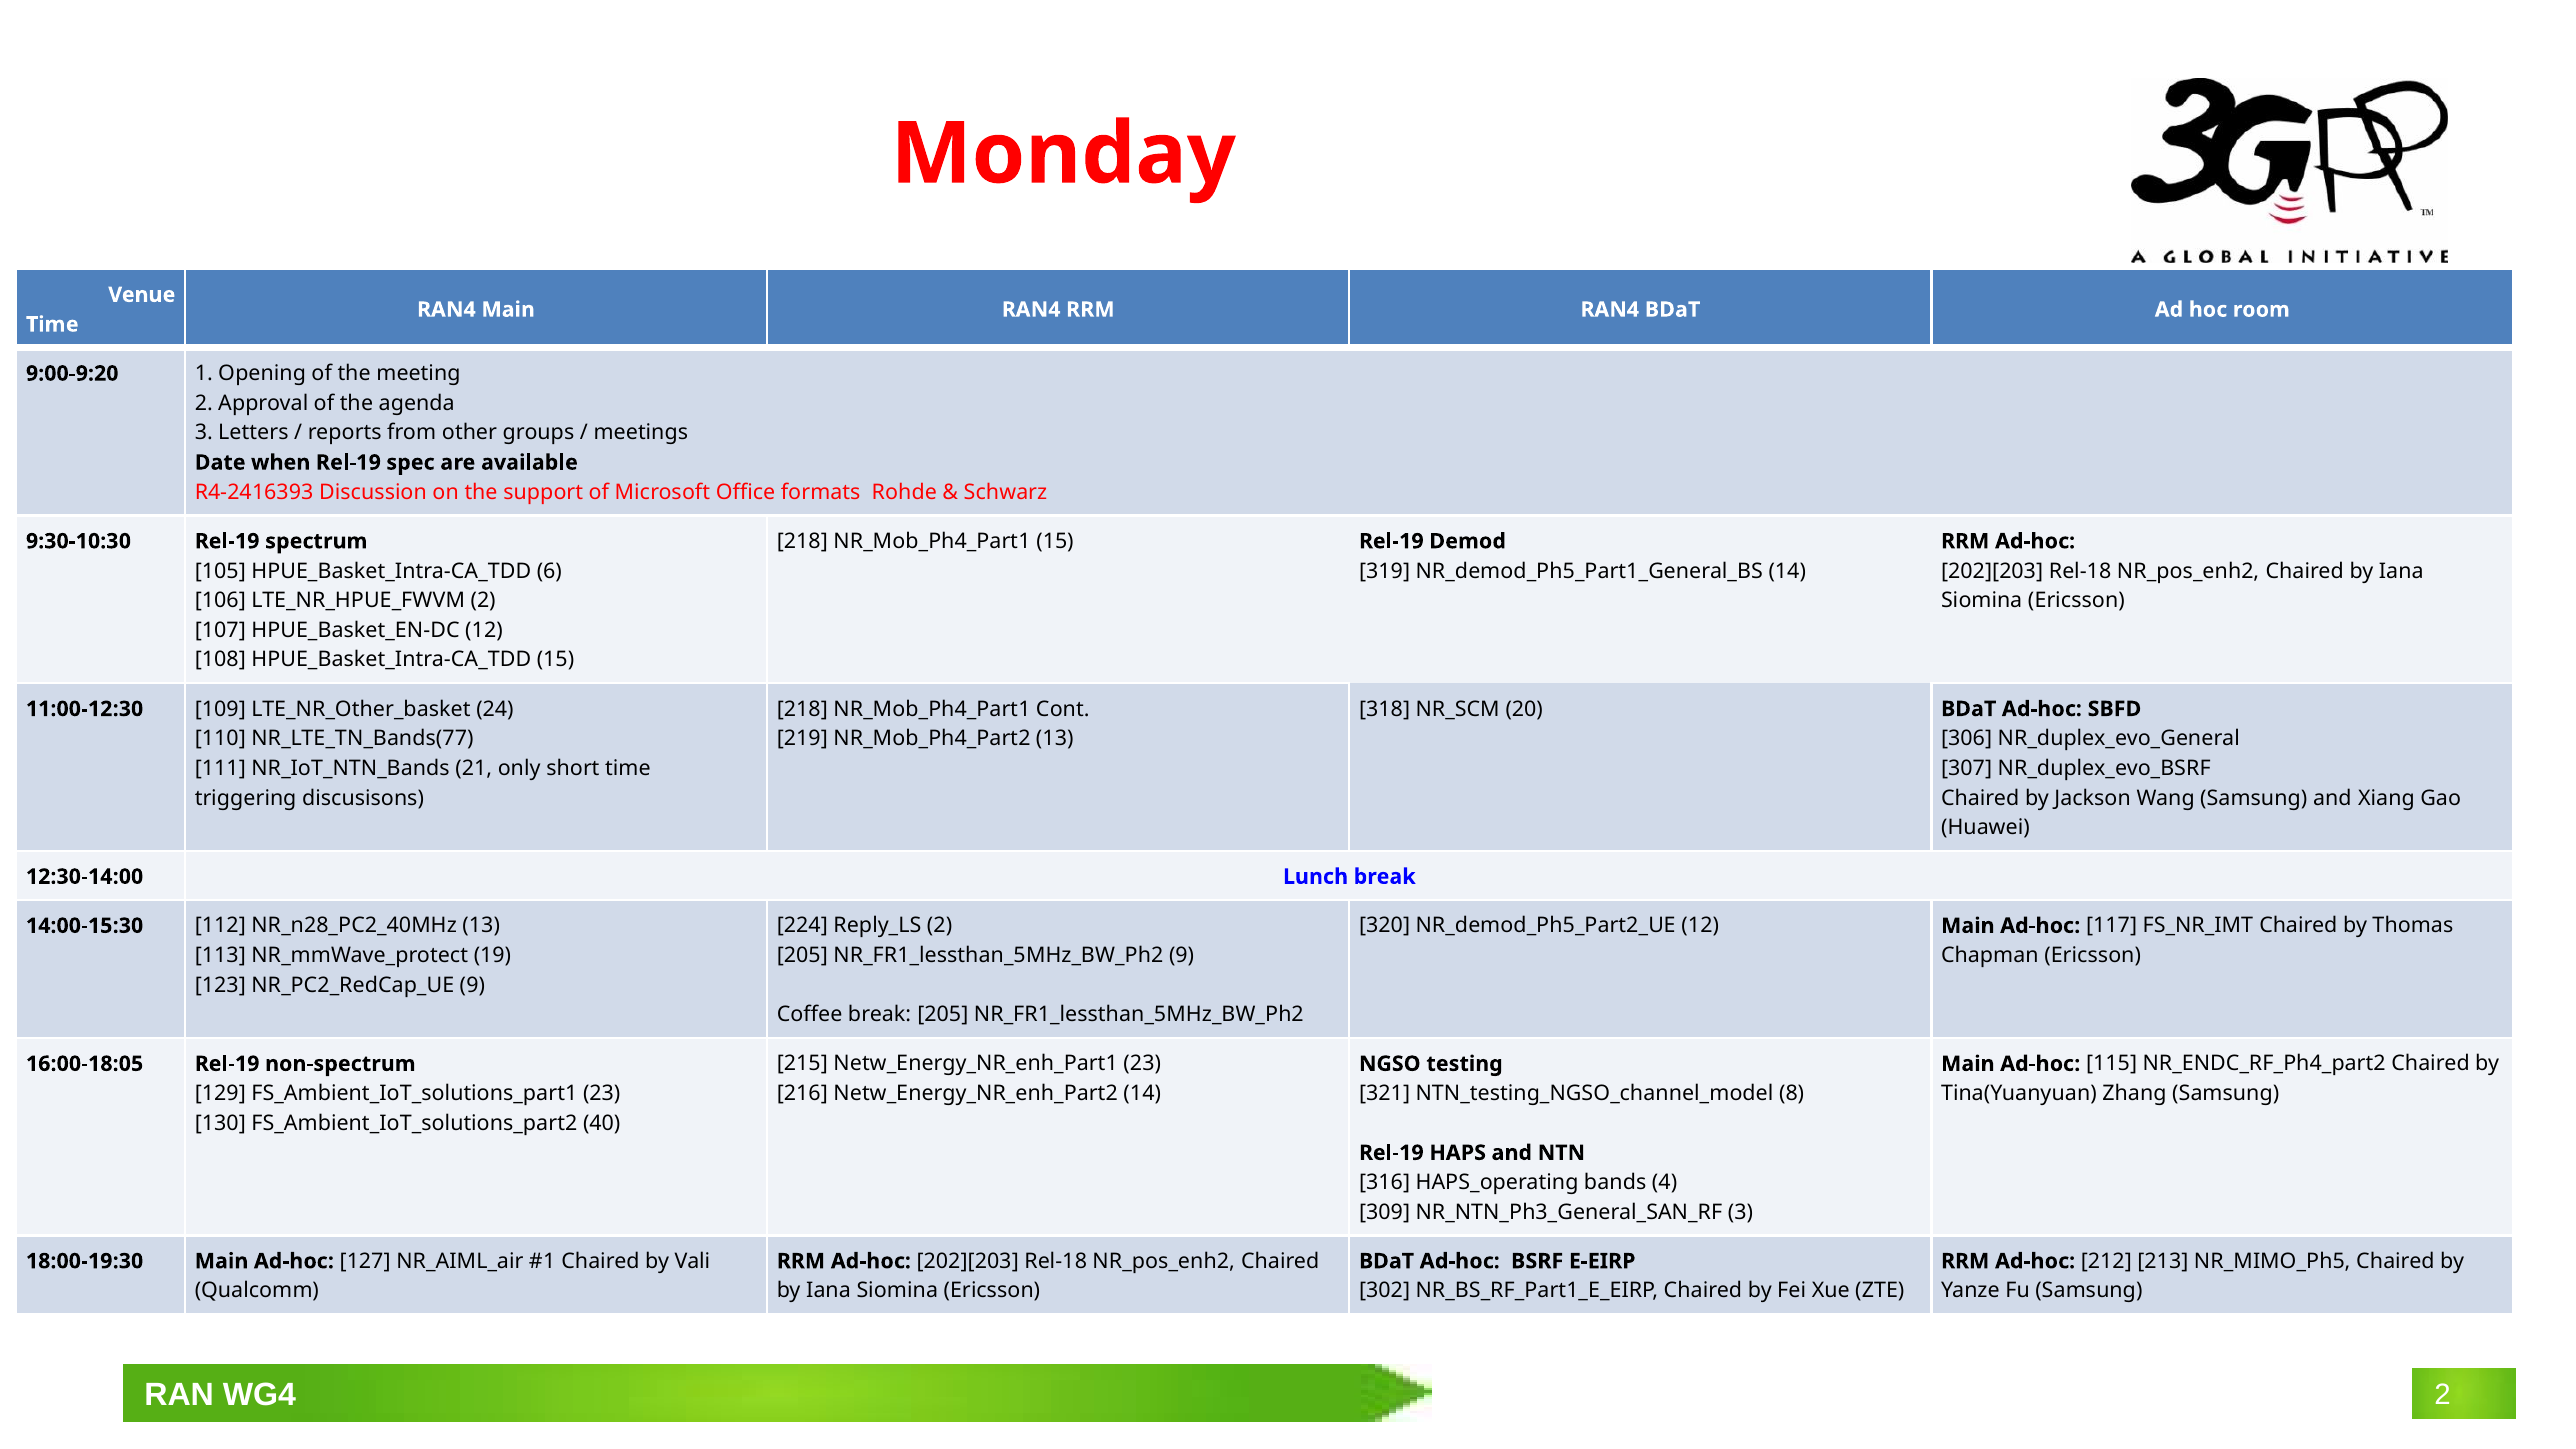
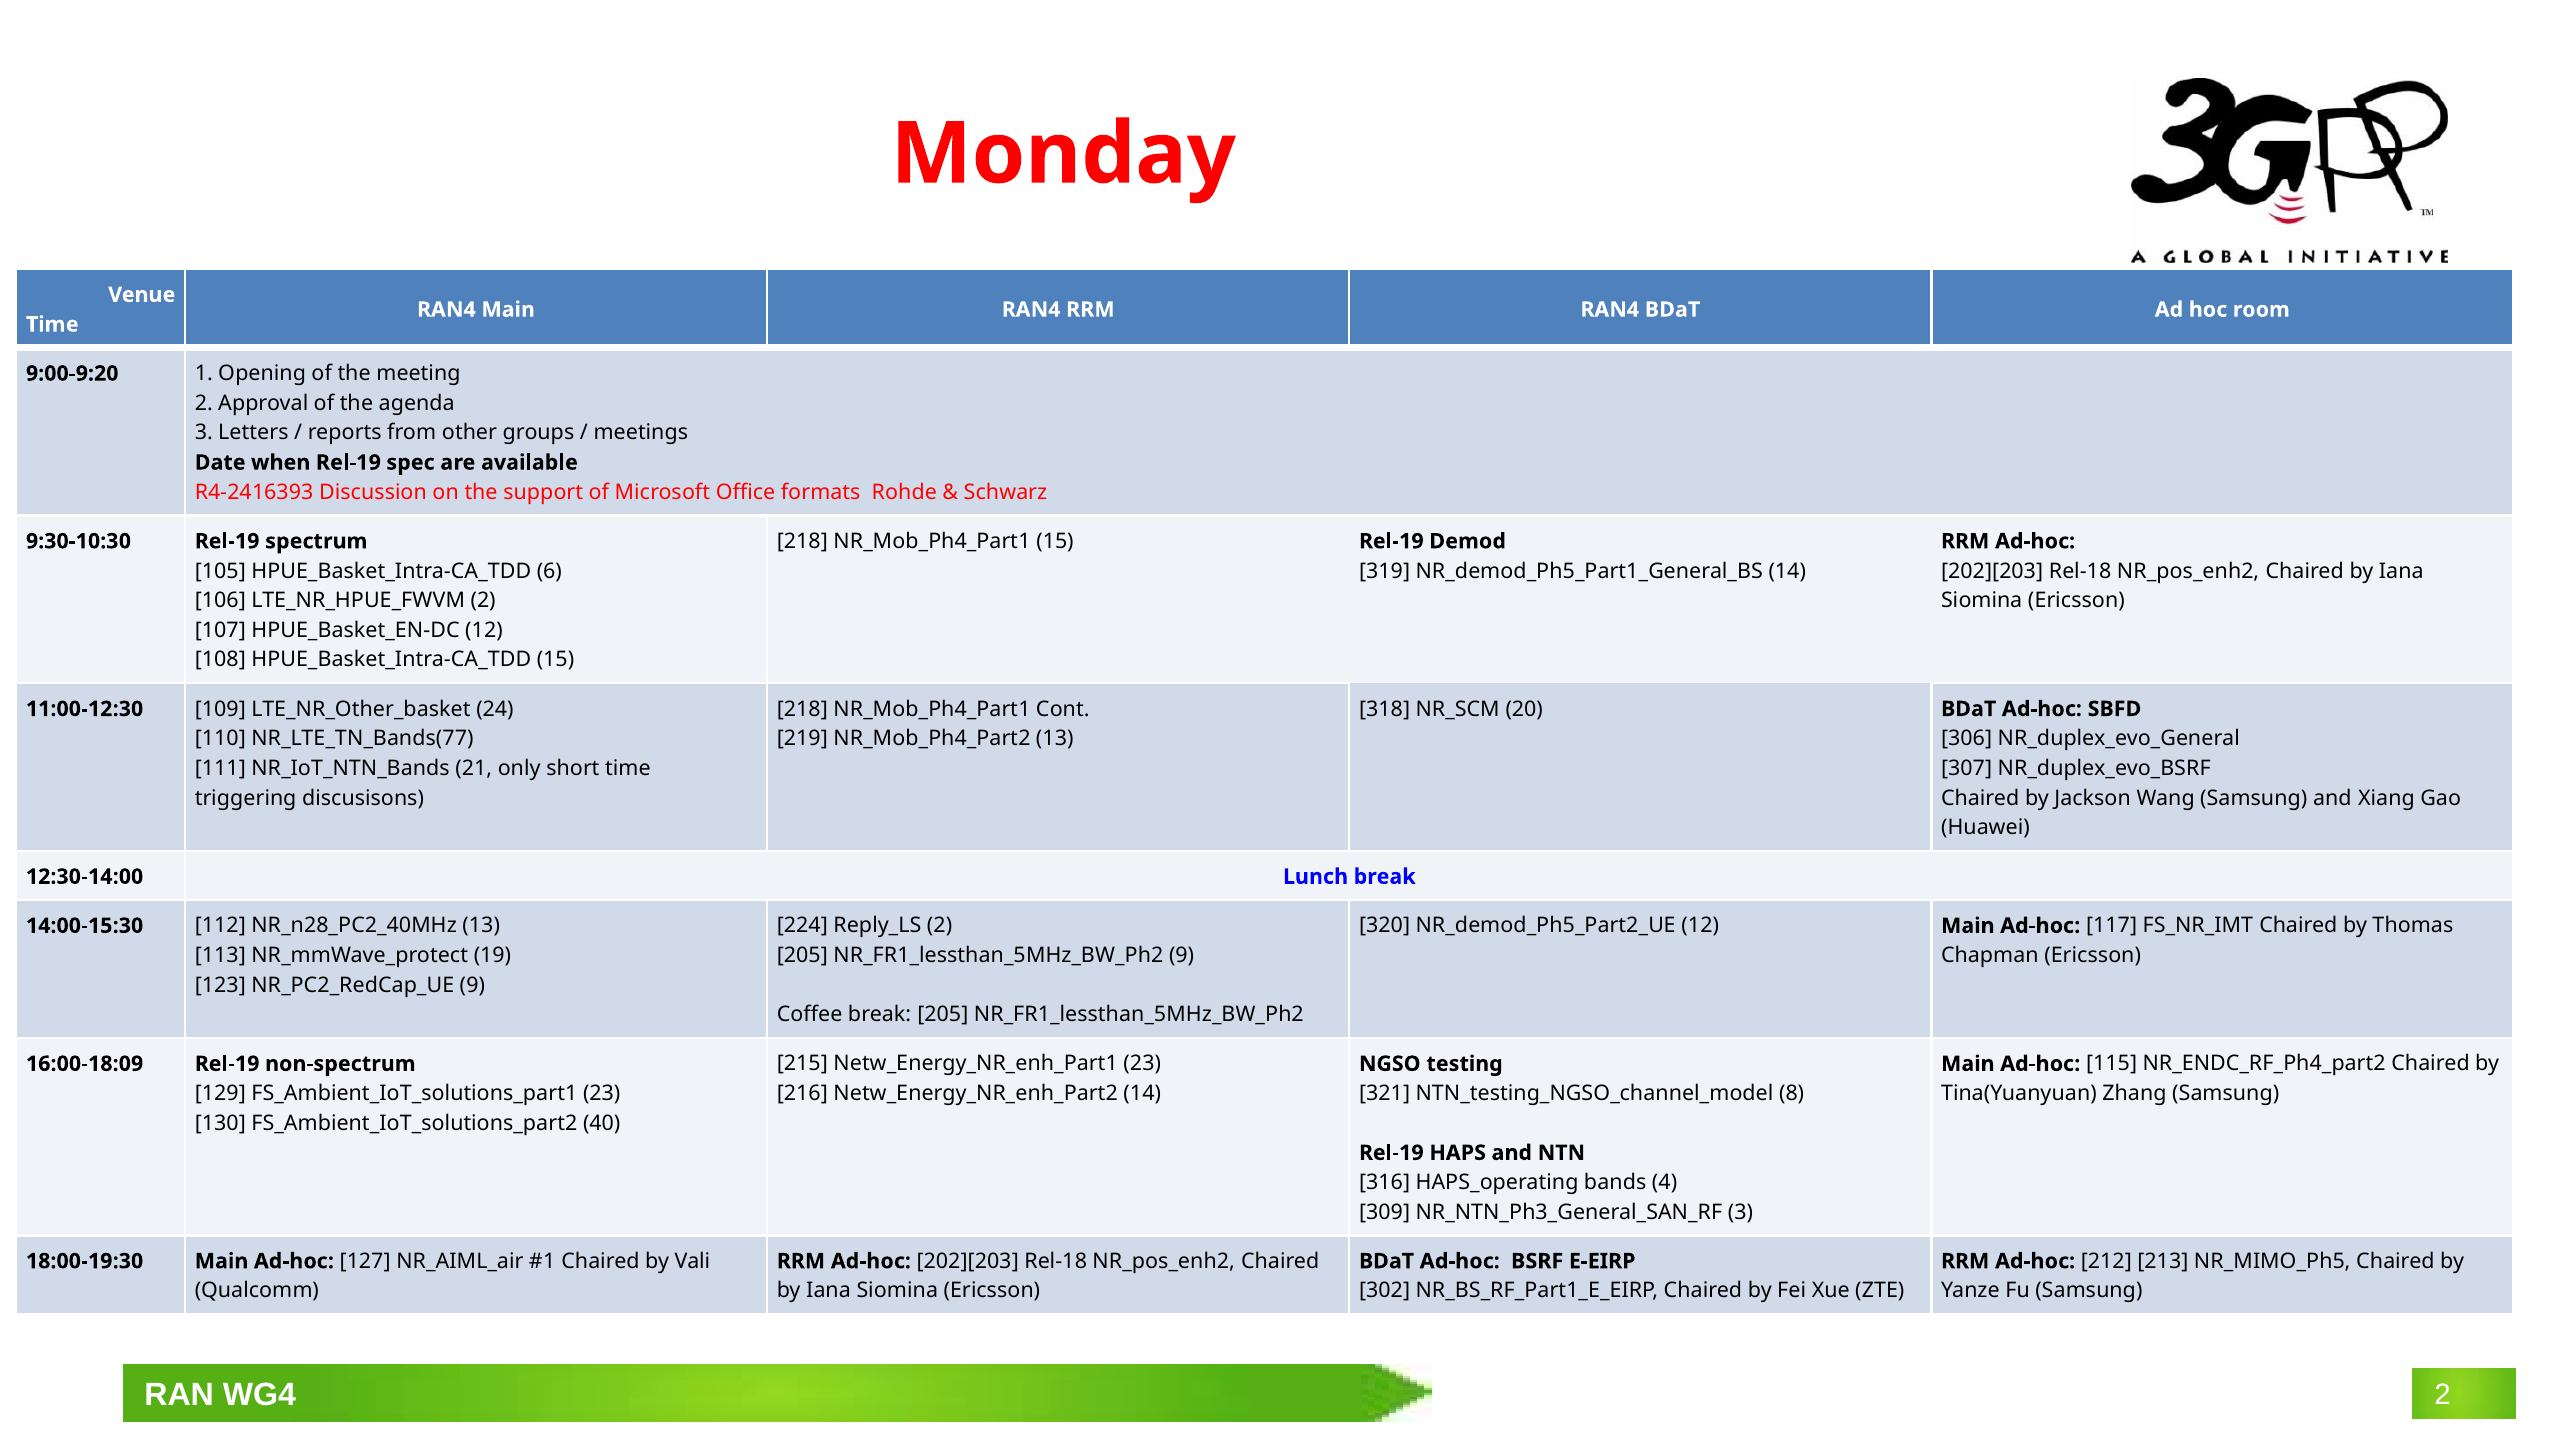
16:00-18:05: 16:00-18:05 -> 16:00-18:09 (85, 1064)
